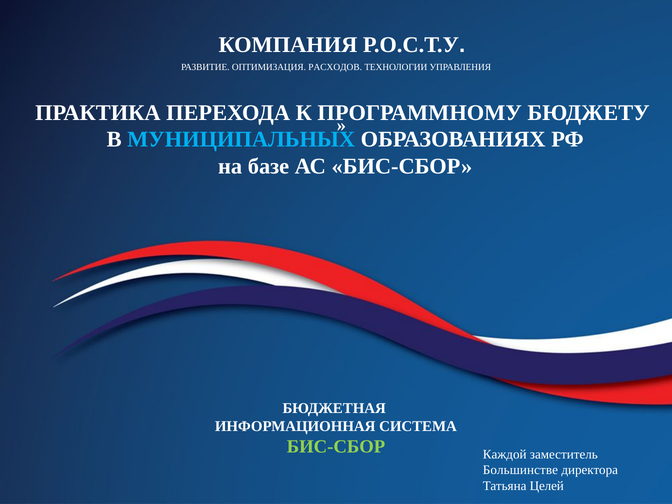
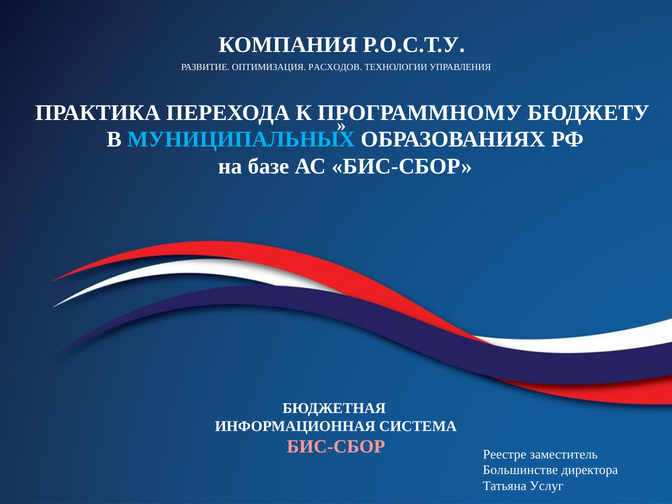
БИС-СБОР colour: light green -> pink (336, 447)
Каждой: Каждой -> Реестре (505, 454)
Целей: Целей -> Услуг (547, 486)
